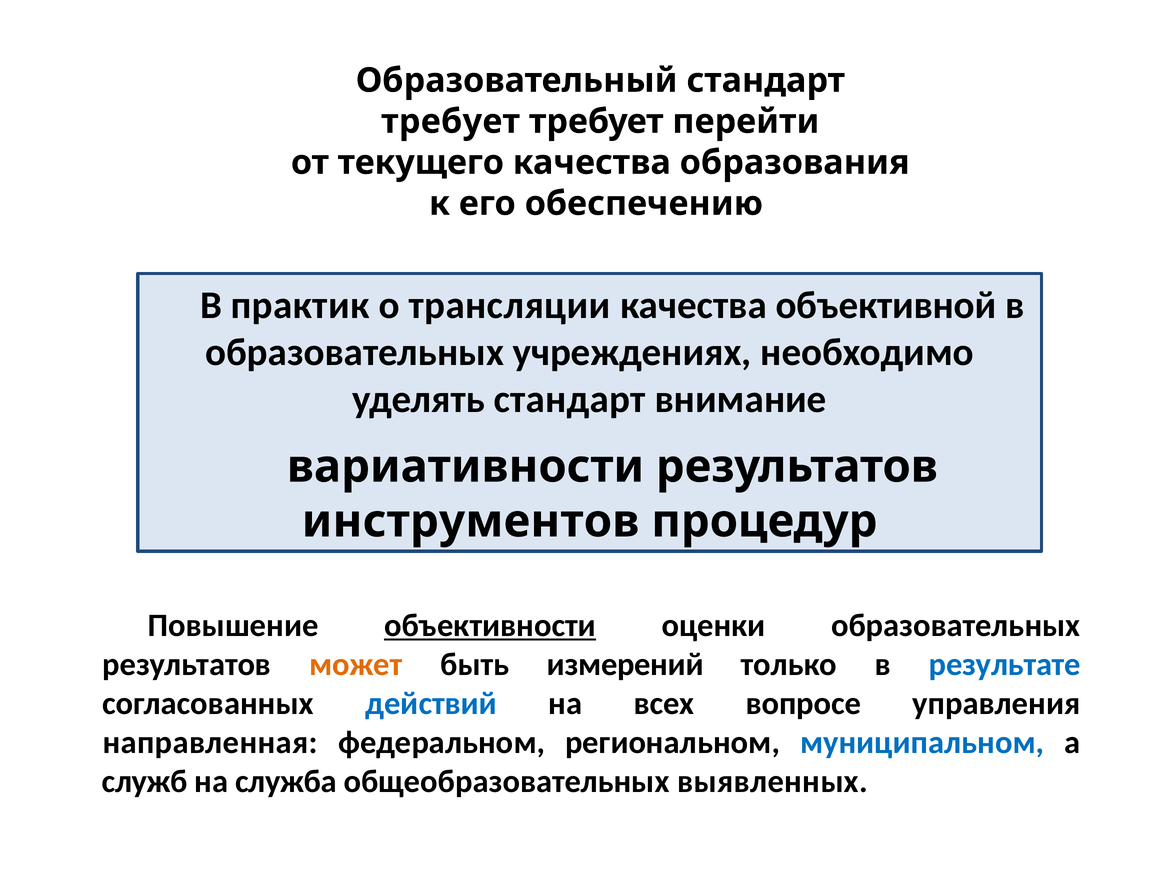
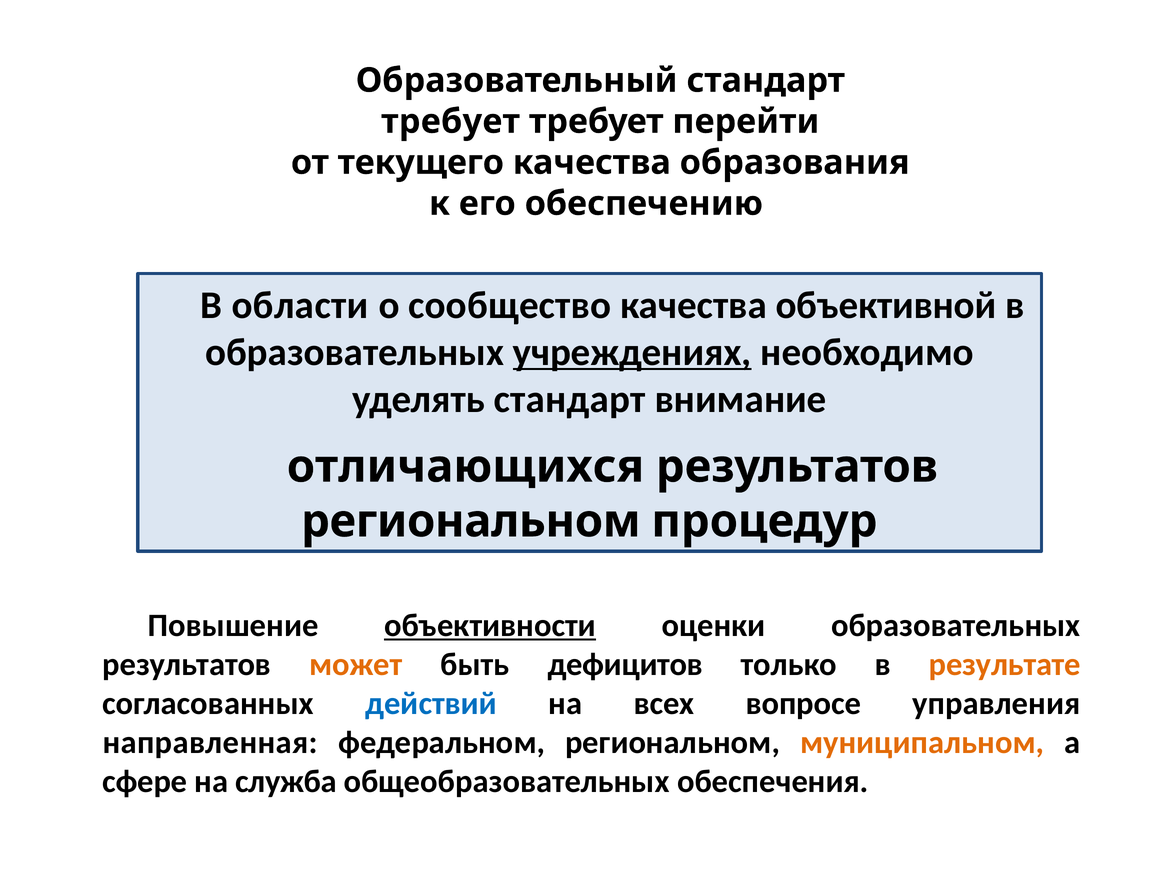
практик: практик -> области (300, 305)
трансляции: трансляции -> сообщество (510, 305)
учреждениях underline: none -> present (632, 352)
вариативности: вариативности -> отличающихся (465, 466)
инструментов: инструментов -> региональном (471, 521)
измерений: измерений -> дефицитов (625, 664)
результате colour: blue -> orange (1005, 664)
муниципальном colour: blue -> orange (922, 742)
служб: служб -> сфере (145, 781)
выявленных: выявленных -> обеспечения (773, 781)
